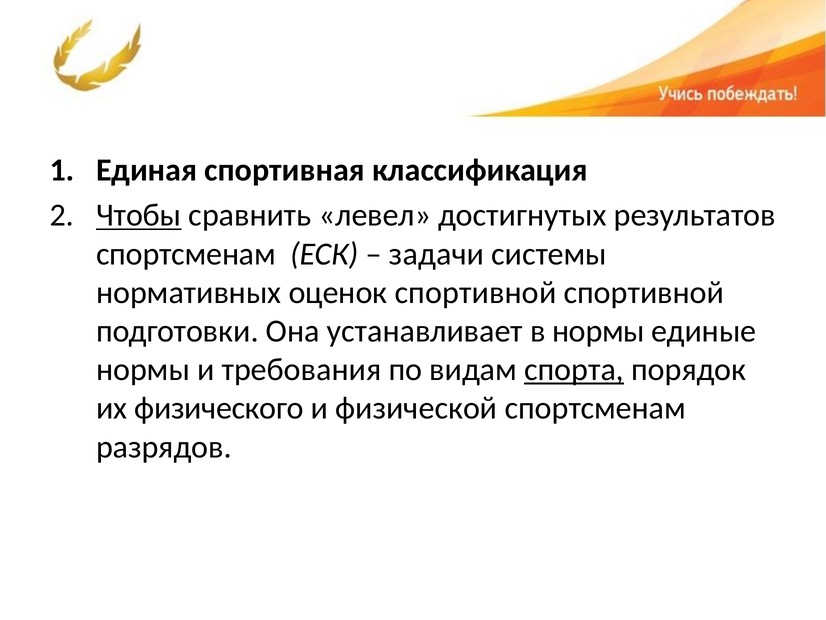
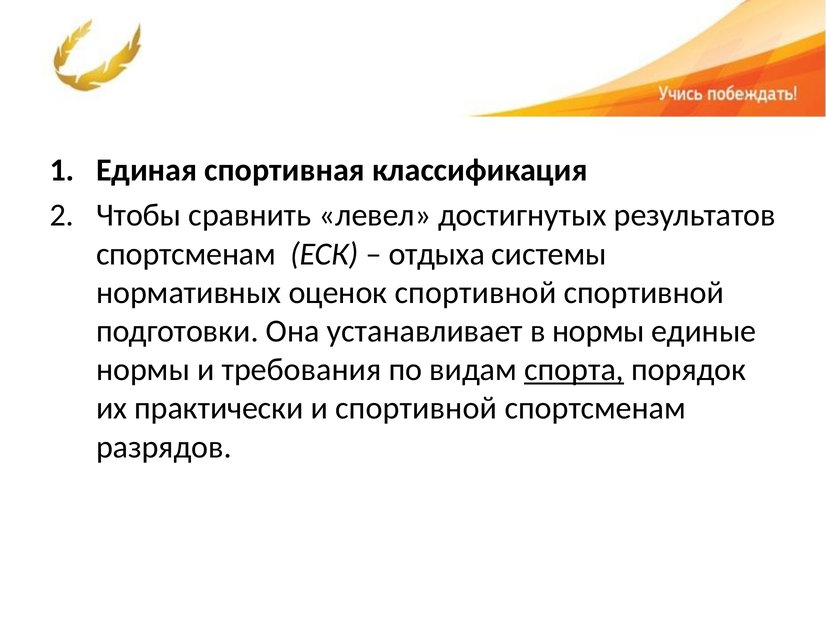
Чтобы underline: present -> none (139, 215)
задачи: задачи -> отдыха (437, 254)
физического: физического -> практически (219, 408)
и физической: физической -> спортивной (416, 408)
